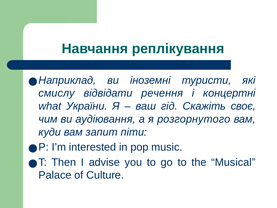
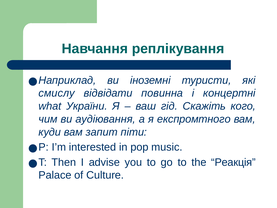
речення: речення -> повинна (162, 93)
своє: своє -> кого (243, 106)
розгорнутого: розгорнутого -> експромтного (194, 119)
Musical: Musical -> Реакція (233, 162)
